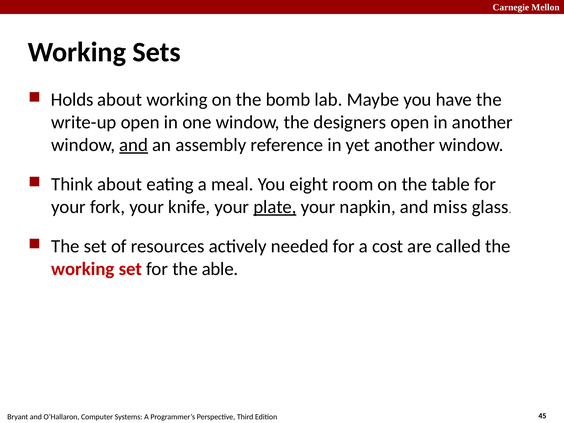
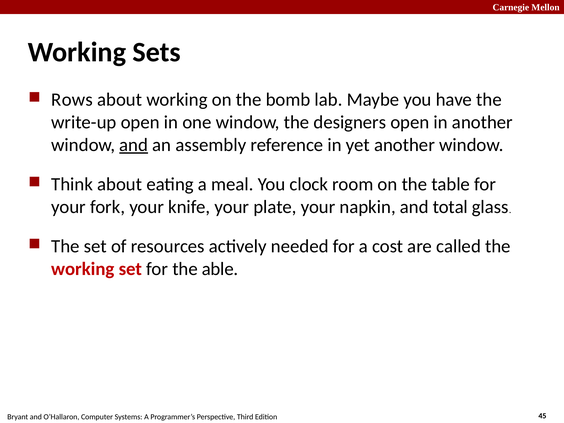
Holds: Holds -> Rows (72, 100)
eight: eight -> clock (309, 184)
plate underline: present -> none (275, 207)
miss: miss -> total (450, 207)
